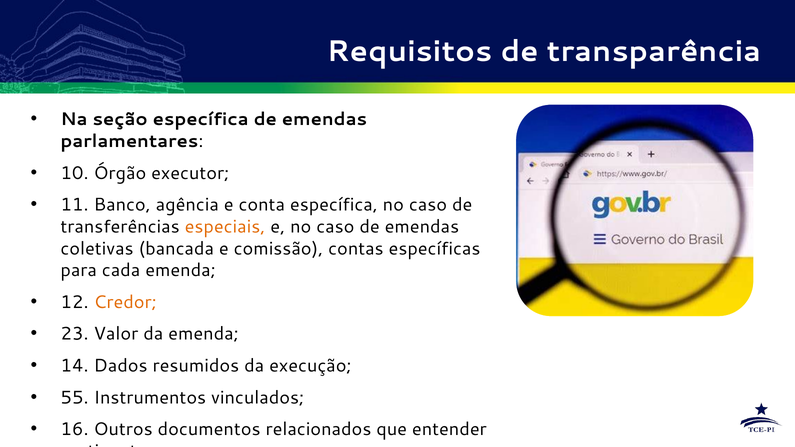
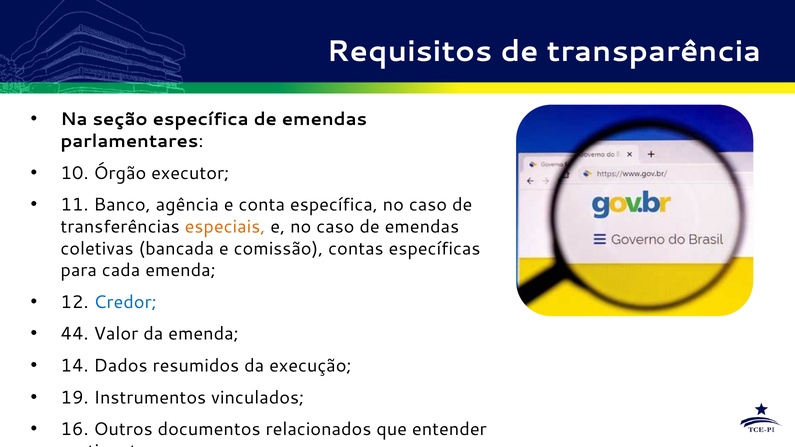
Credor colour: orange -> blue (125, 302)
23: 23 -> 44 (75, 334)
55: 55 -> 19 (75, 398)
